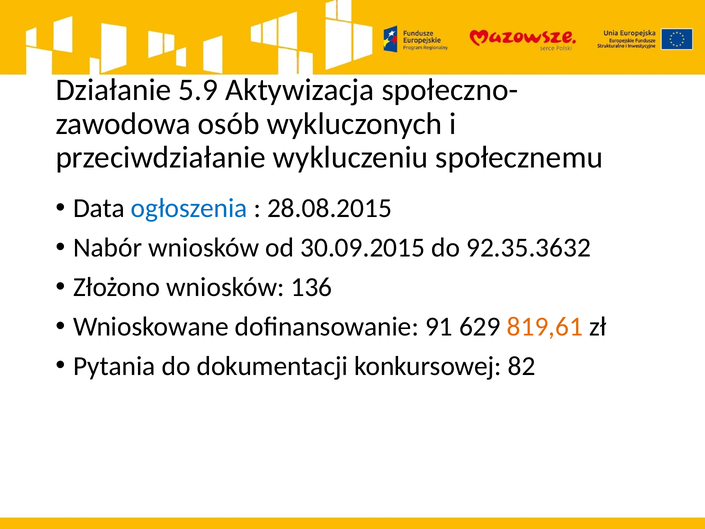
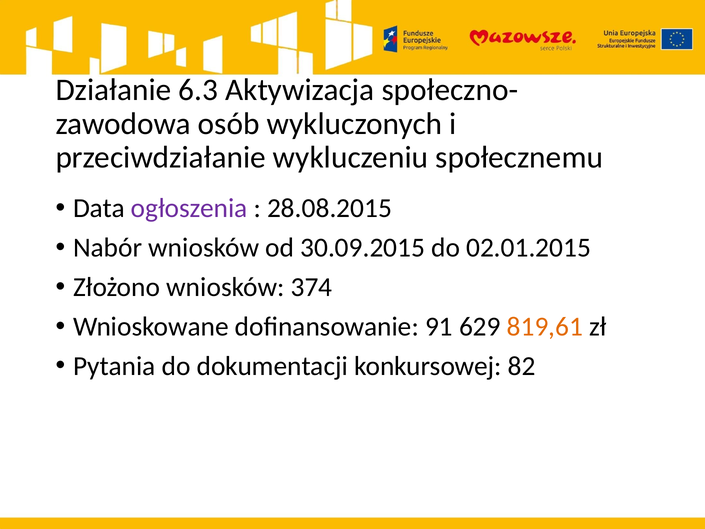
5.9: 5.9 -> 6.3 (198, 90)
ogłoszenia colour: blue -> purple (189, 208)
92.35.3632: 92.35.3632 -> 02.01.2015 (529, 248)
136: 136 -> 374 (311, 287)
